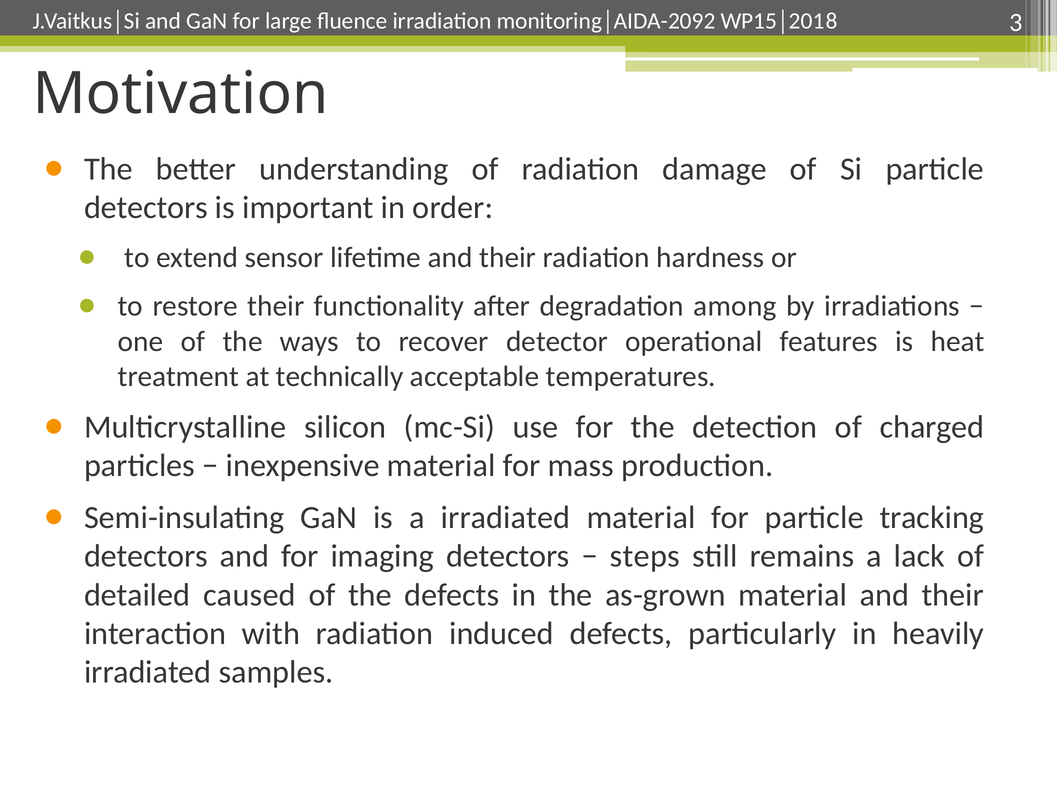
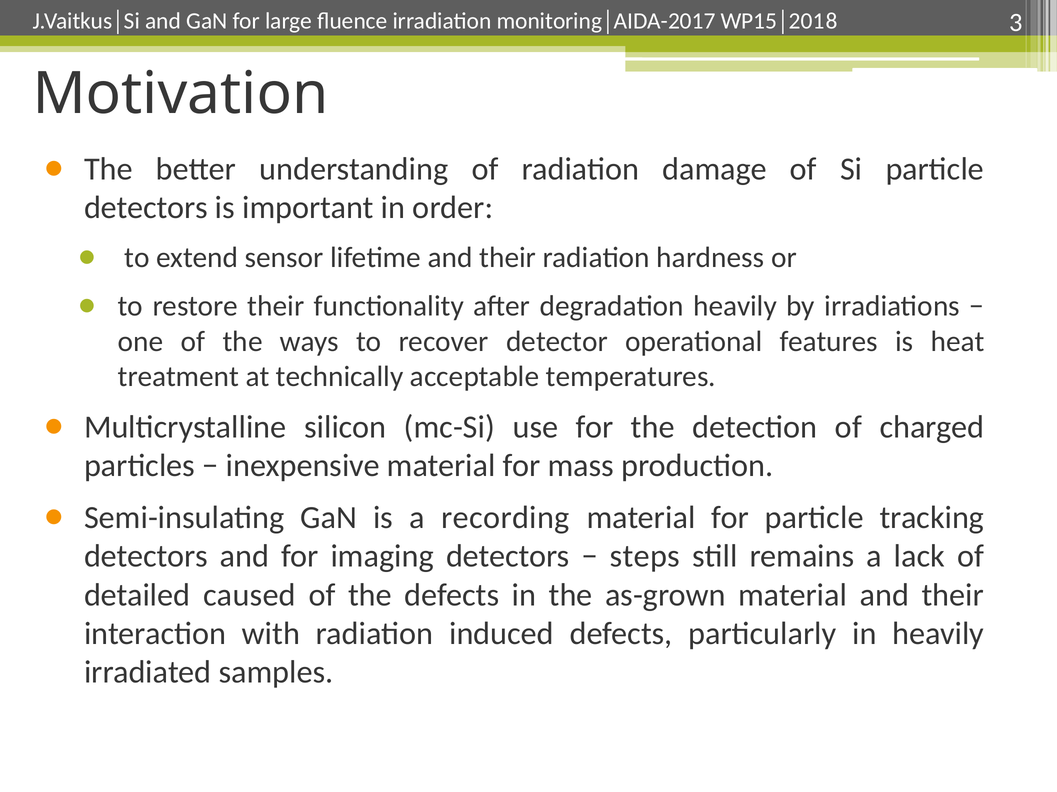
monitoring│AIDA-2092: monitoring│AIDA-2092 -> monitoring│AIDA-2017 (606, 21)
degradation among: among -> heavily (735, 306)
a irradiated: irradiated -> recording (505, 518)
